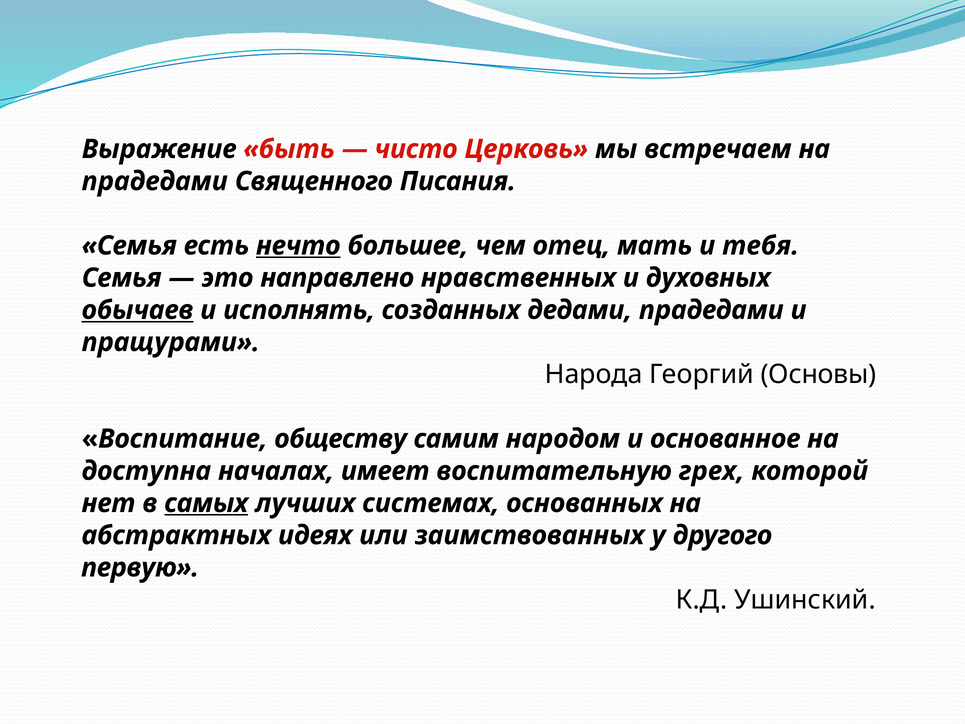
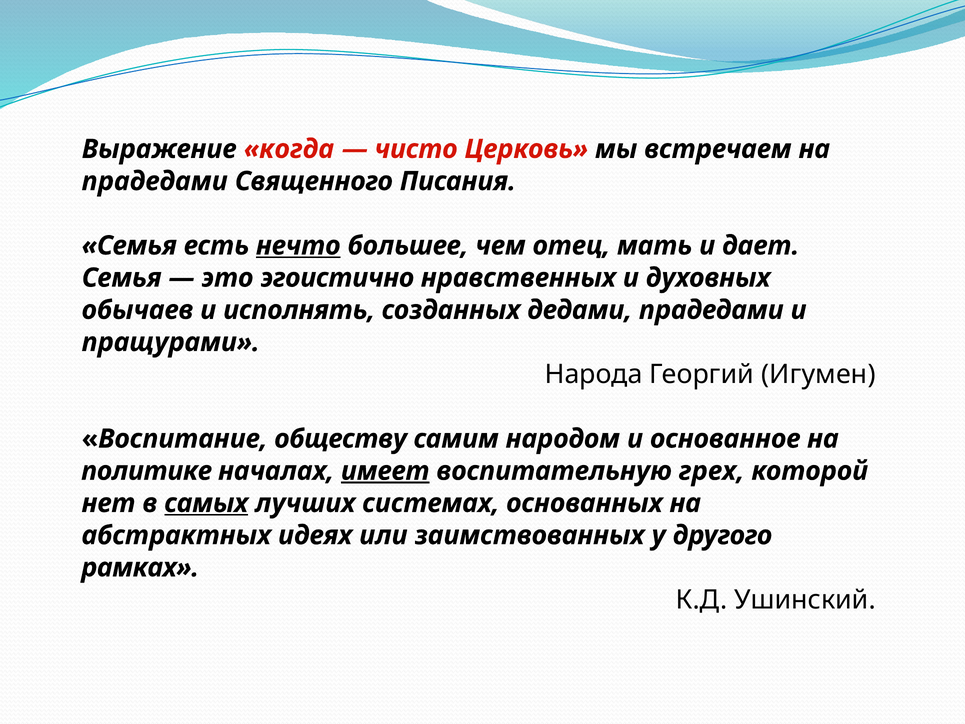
быть: быть -> когда (289, 149)
тебя: тебя -> дает (761, 246)
направлено: направлено -> эгоистично (337, 278)
обычаев underline: present -> none (138, 310)
Основы: Основы -> Игумен (818, 374)
доступна: доступна -> политике (147, 471)
имеет underline: none -> present (385, 471)
первую: первую -> рамках (140, 567)
